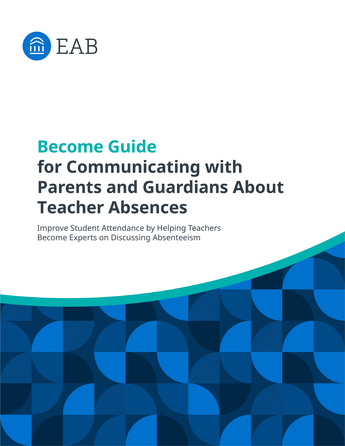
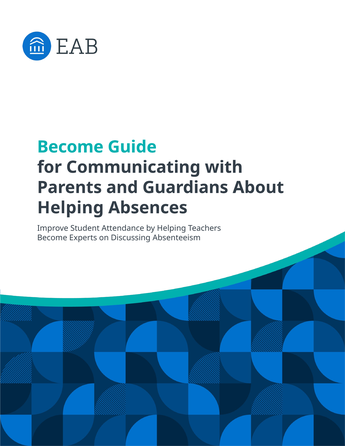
Teacher: Teacher -> Helping (70, 208)
